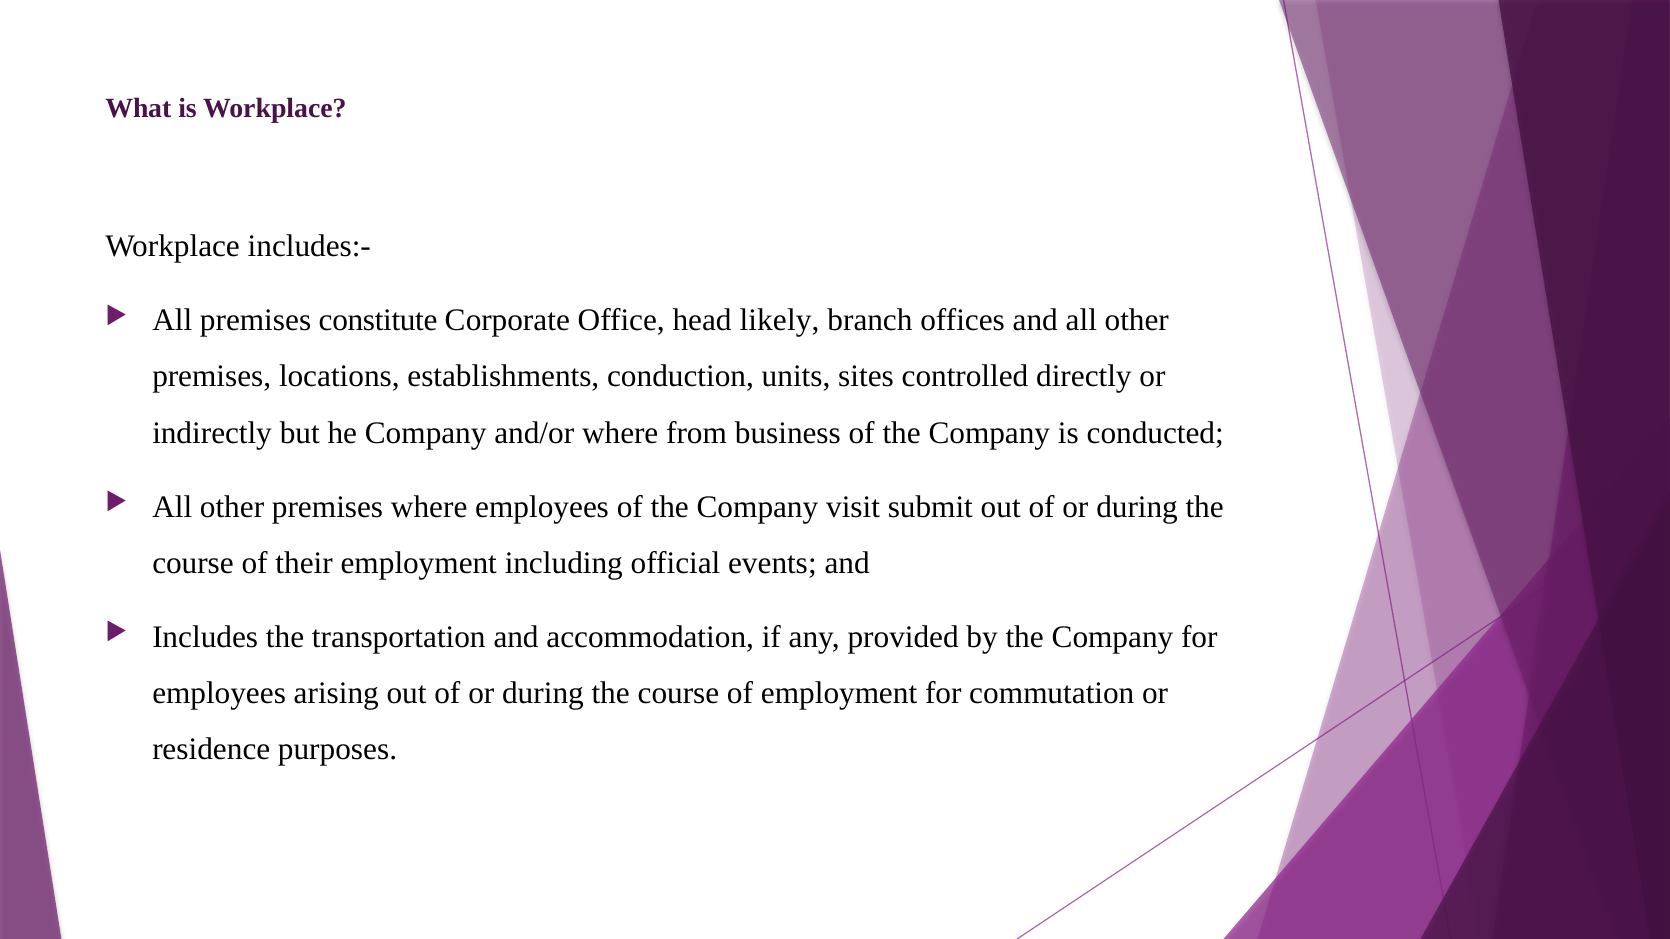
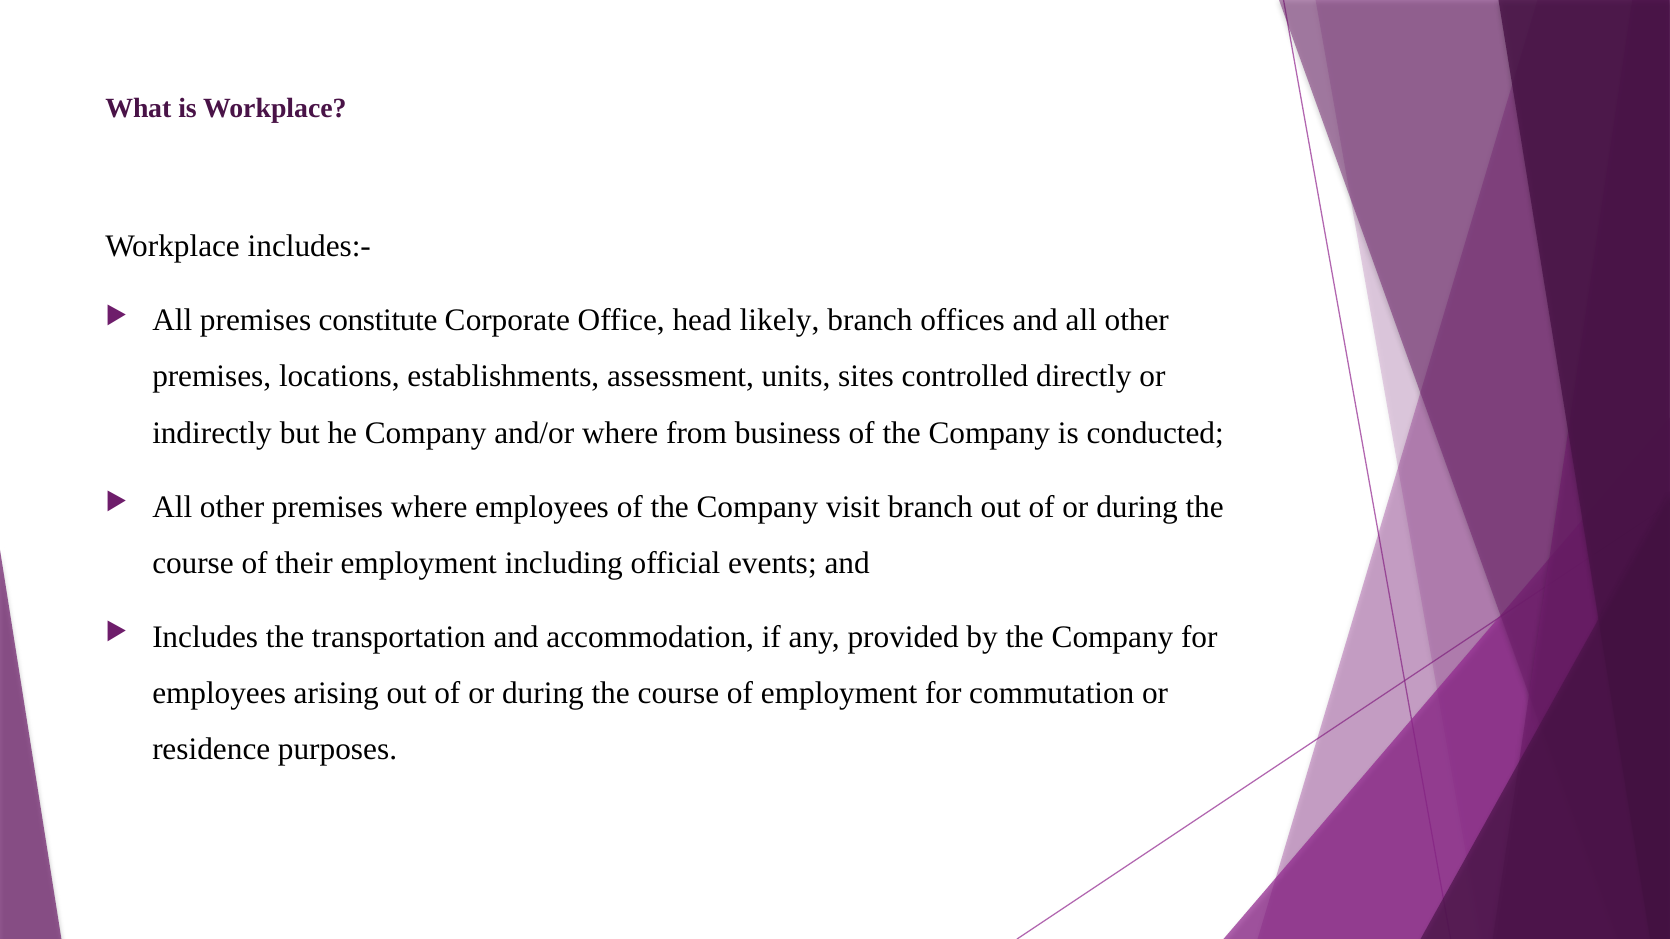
conduction: conduction -> assessment (681, 377)
visit submit: submit -> branch (930, 507)
